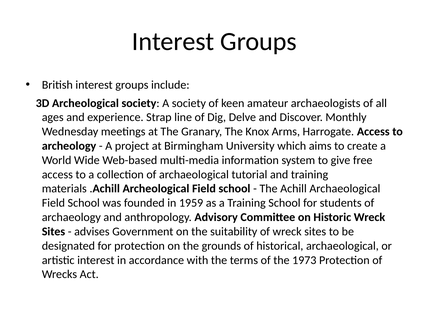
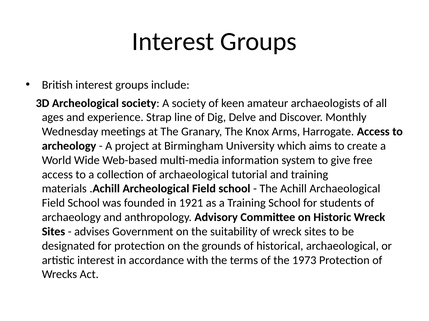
1959: 1959 -> 1921 (191, 203)
